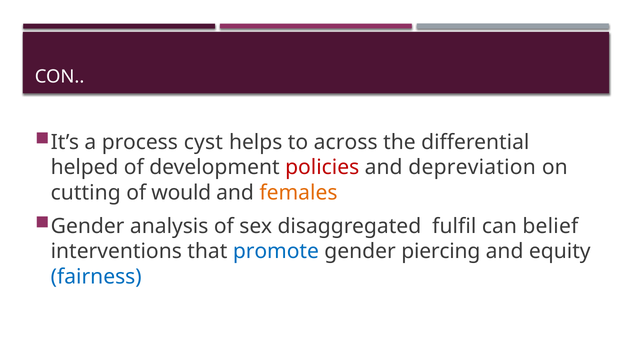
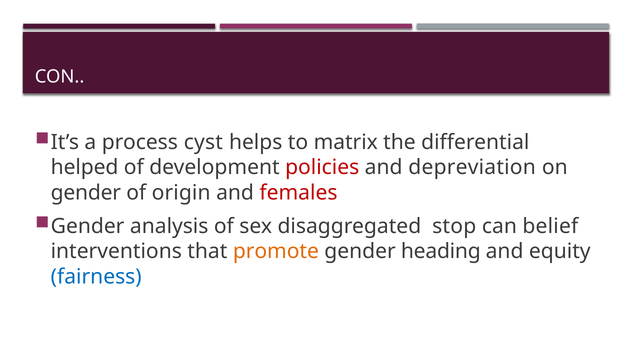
across: across -> matrix (346, 142)
cutting: cutting -> gender (86, 193)
would: would -> origin (181, 193)
females colour: orange -> red (298, 193)
fulfil: fulfil -> stop (454, 227)
promote colour: blue -> orange (276, 252)
piercing: piercing -> heading (441, 252)
